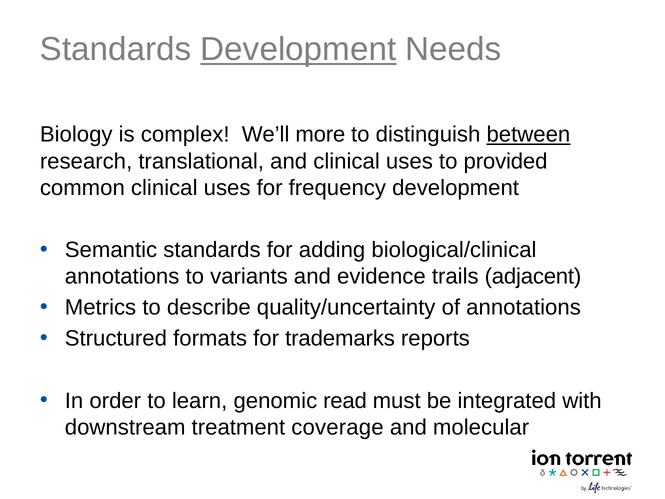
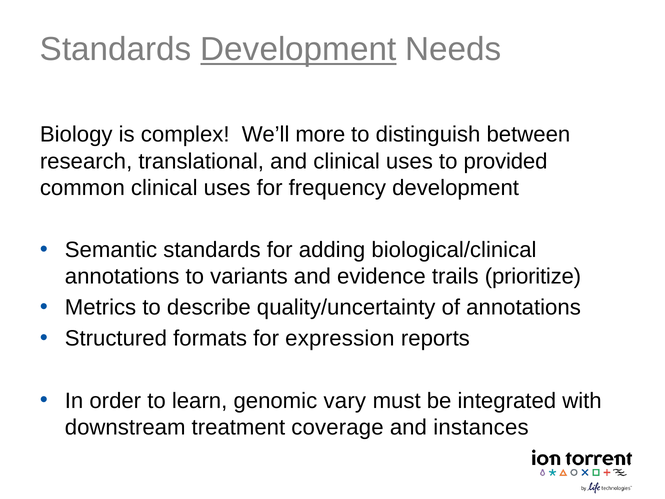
between underline: present -> none (528, 135)
adjacent: adjacent -> prioritize (533, 276)
trademarks: trademarks -> expression (340, 338)
read: read -> vary (345, 401)
molecular: molecular -> instances (481, 427)
